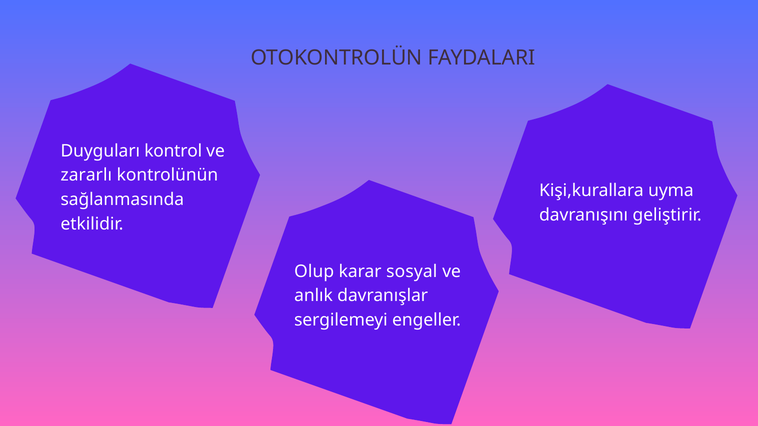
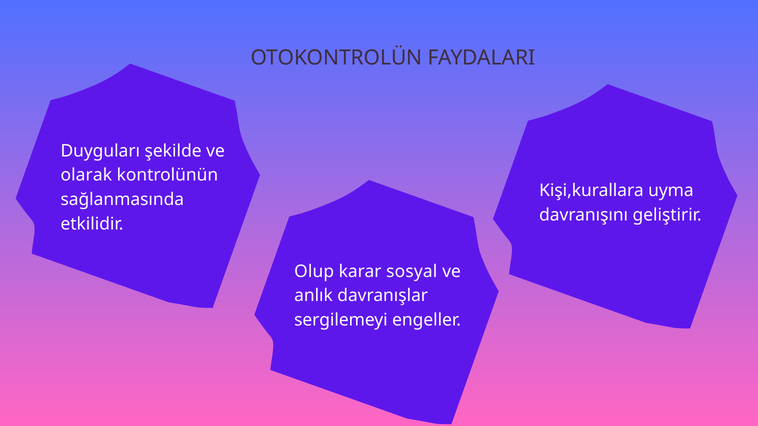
kontrol: kontrol -> şekilde (173, 151)
zararlı: zararlı -> olarak (86, 175)
